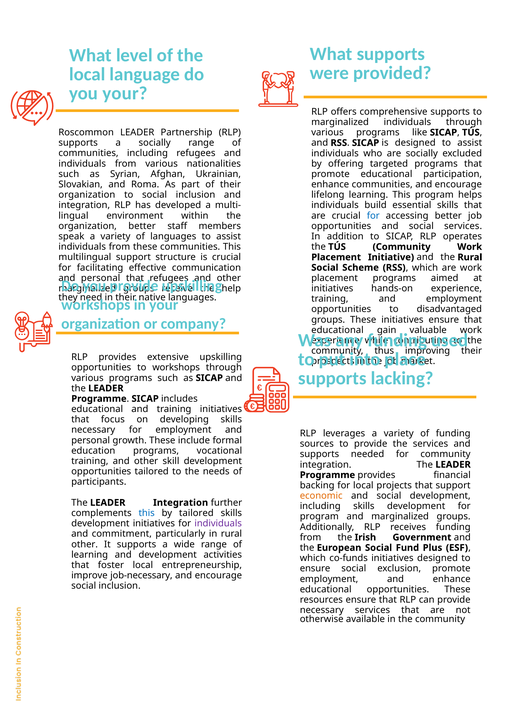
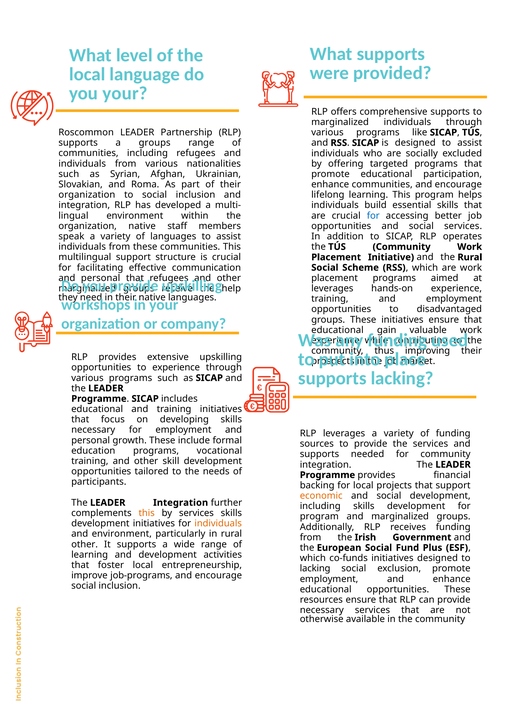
a socially: socially -> groups (155, 143)
organization better: better -> native (142, 226)
initiatives: initiatives -> leverages (332, 289)
to workshops: workshops -> experience (176, 368)
this colour: blue -> orange (147, 513)
by tailored: tailored -> services (196, 513)
individuals colour: purple -> orange (218, 524)
and commitment: commitment -> environment (122, 534)
ensure: ensure -> lacking (315, 569)
job-necessary: job-necessary -> job-programs (141, 576)
